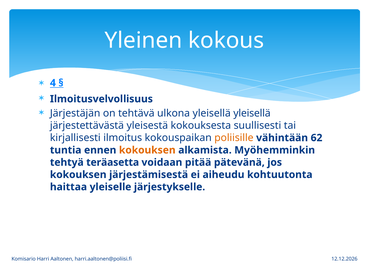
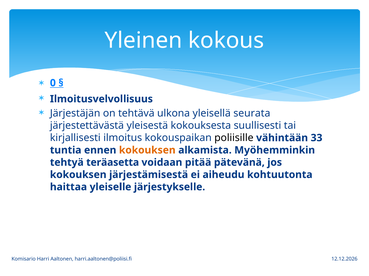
4: 4 -> 0 (53, 83)
yleisellä yleisellä: yleisellä -> seurata (252, 114)
poliisille colour: orange -> black (234, 138)
62: 62 -> 33 (317, 138)
